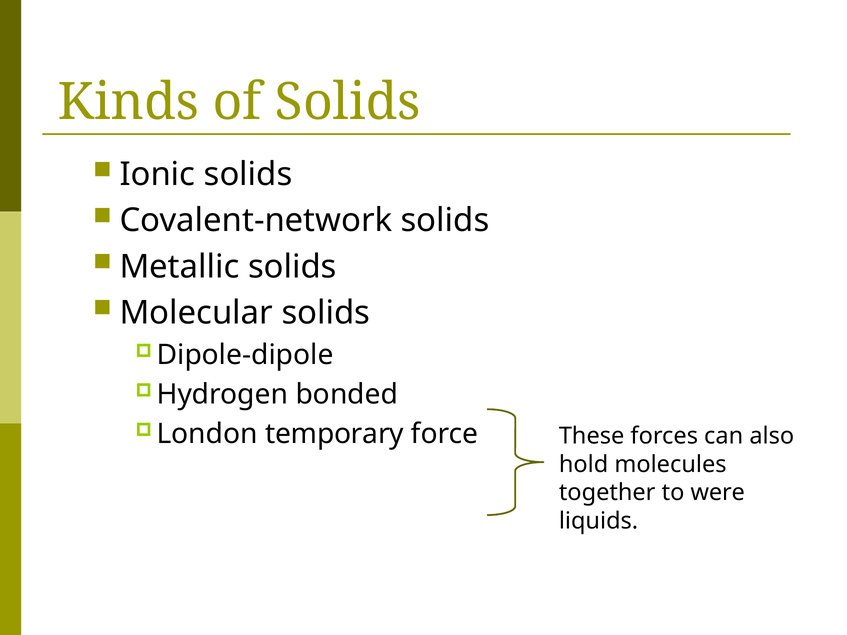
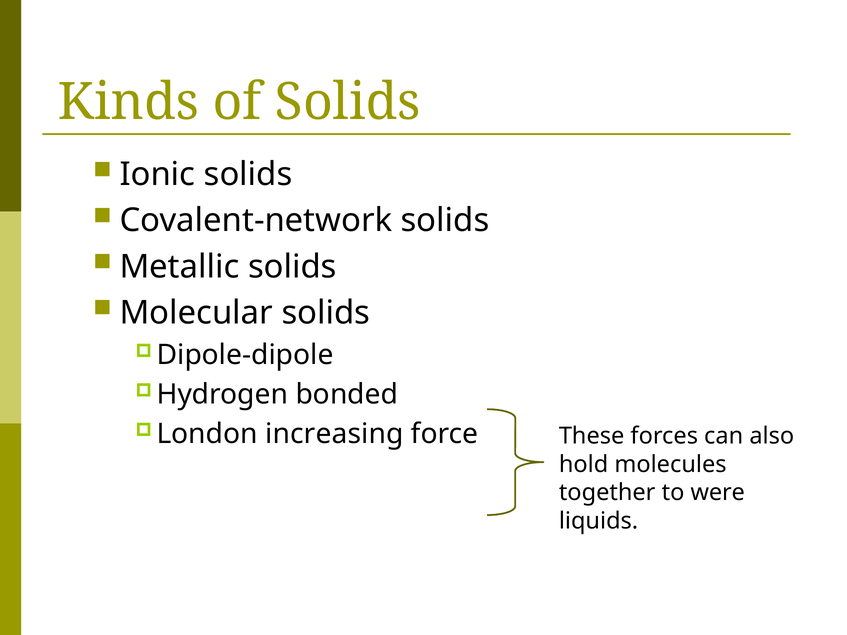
temporary: temporary -> increasing (334, 434)
